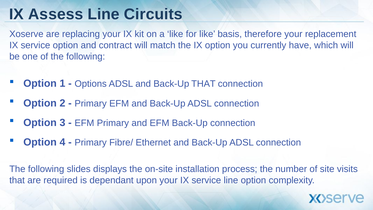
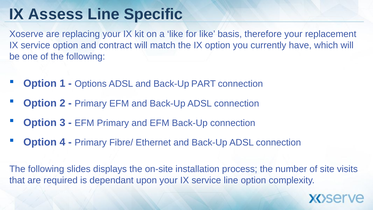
Circuits: Circuits -> Specific (153, 14)
Back-Up THAT: THAT -> PART (203, 84)
